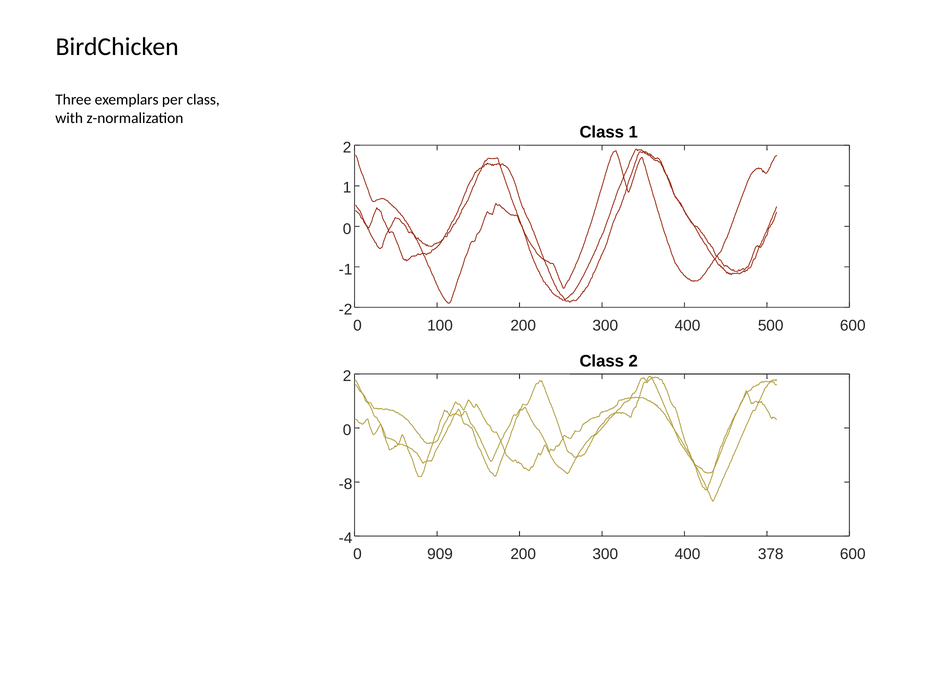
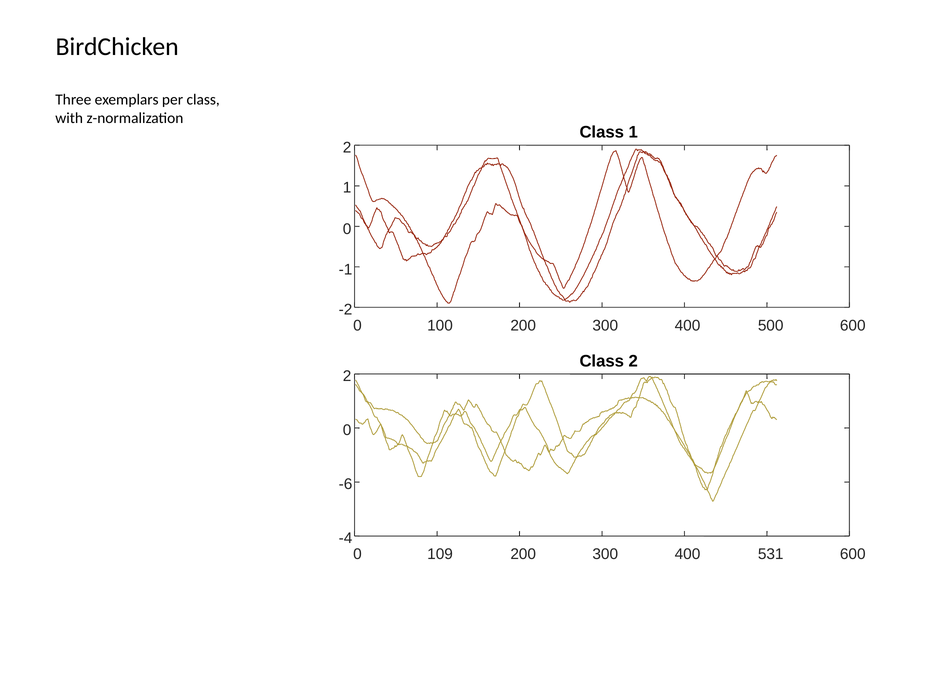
-8: -8 -> -6 (346, 484)
909: 909 -> 109 (440, 554)
378: 378 -> 531 (771, 554)
